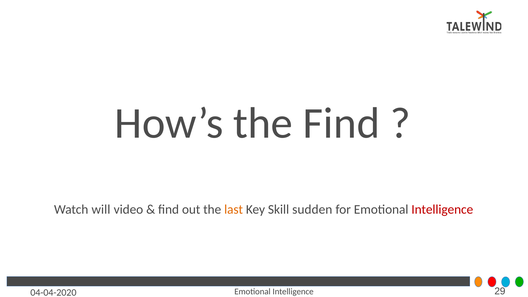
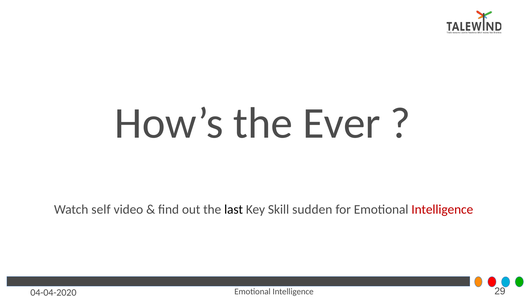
the Find: Find -> Ever (342, 123)
will: will -> self (101, 210)
last colour: orange -> black (234, 210)
